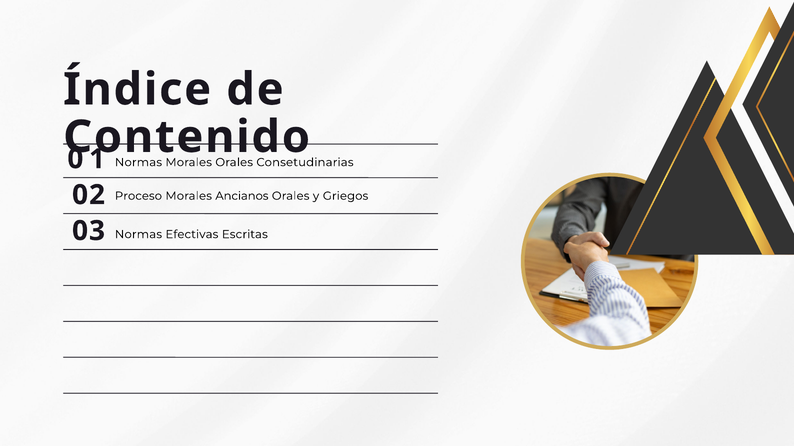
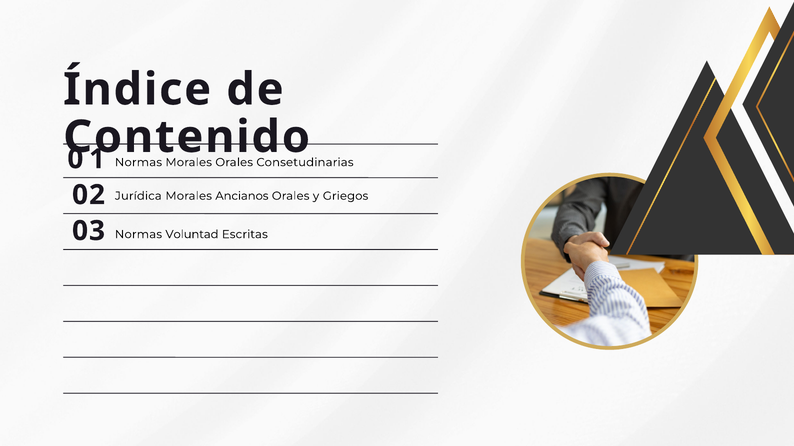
Proceso: Proceso -> Jurídica (138, 196)
Efectivas: Efectivas -> Voluntad (192, 235)
